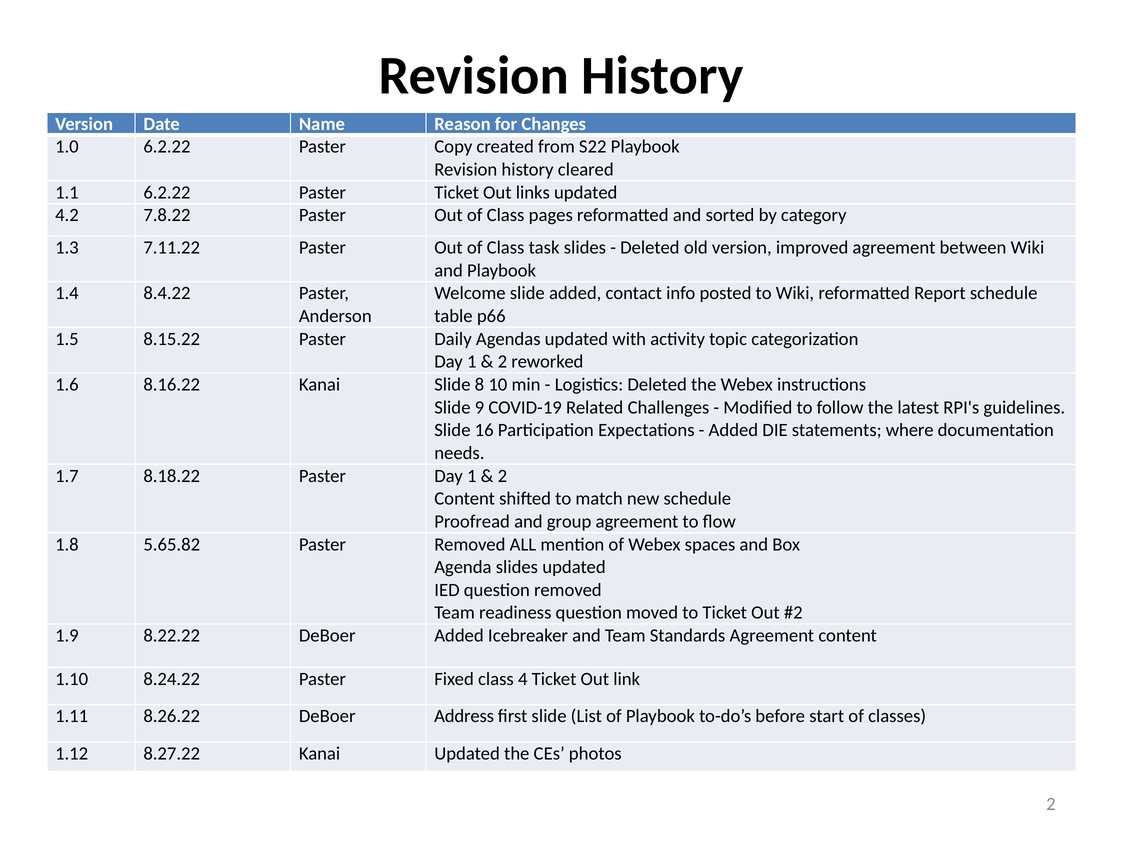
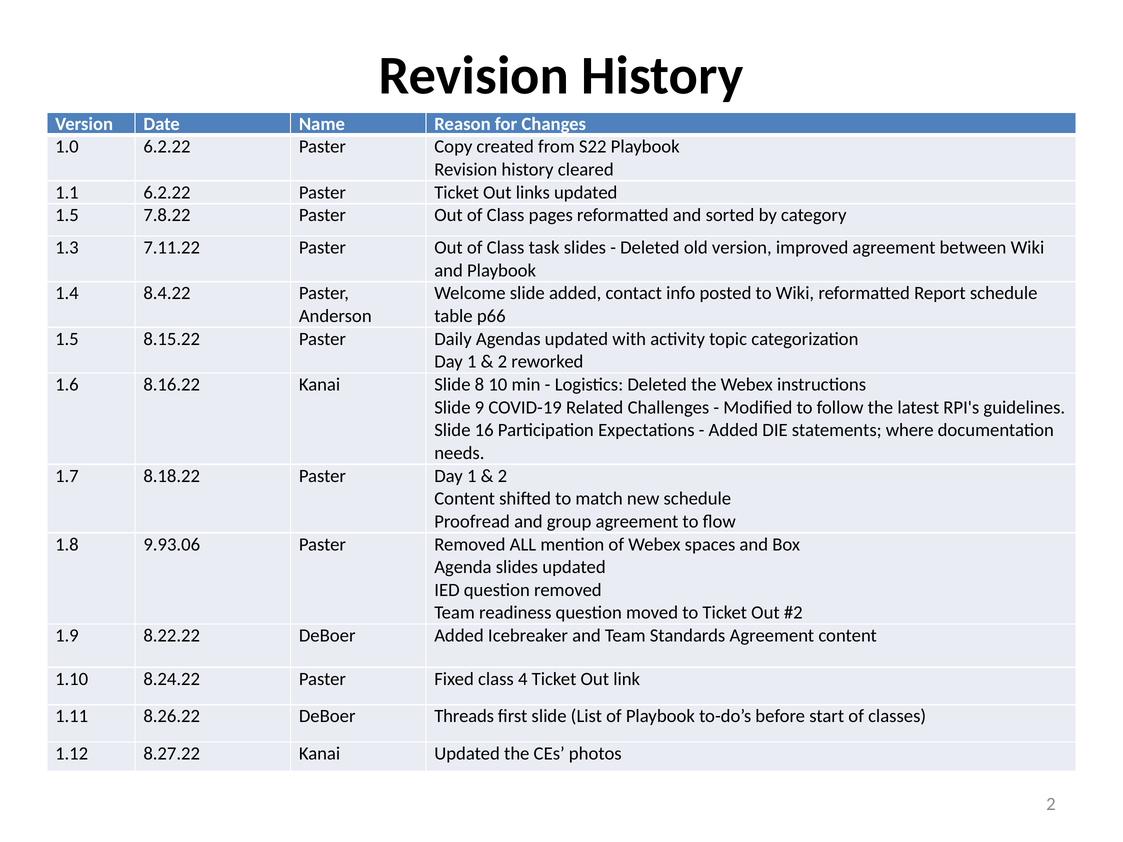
4.2: 4.2 -> 1.5 (67, 215)
5.65.82: 5.65.82 -> 9.93.06 (172, 544)
Address: Address -> Threads (464, 716)
